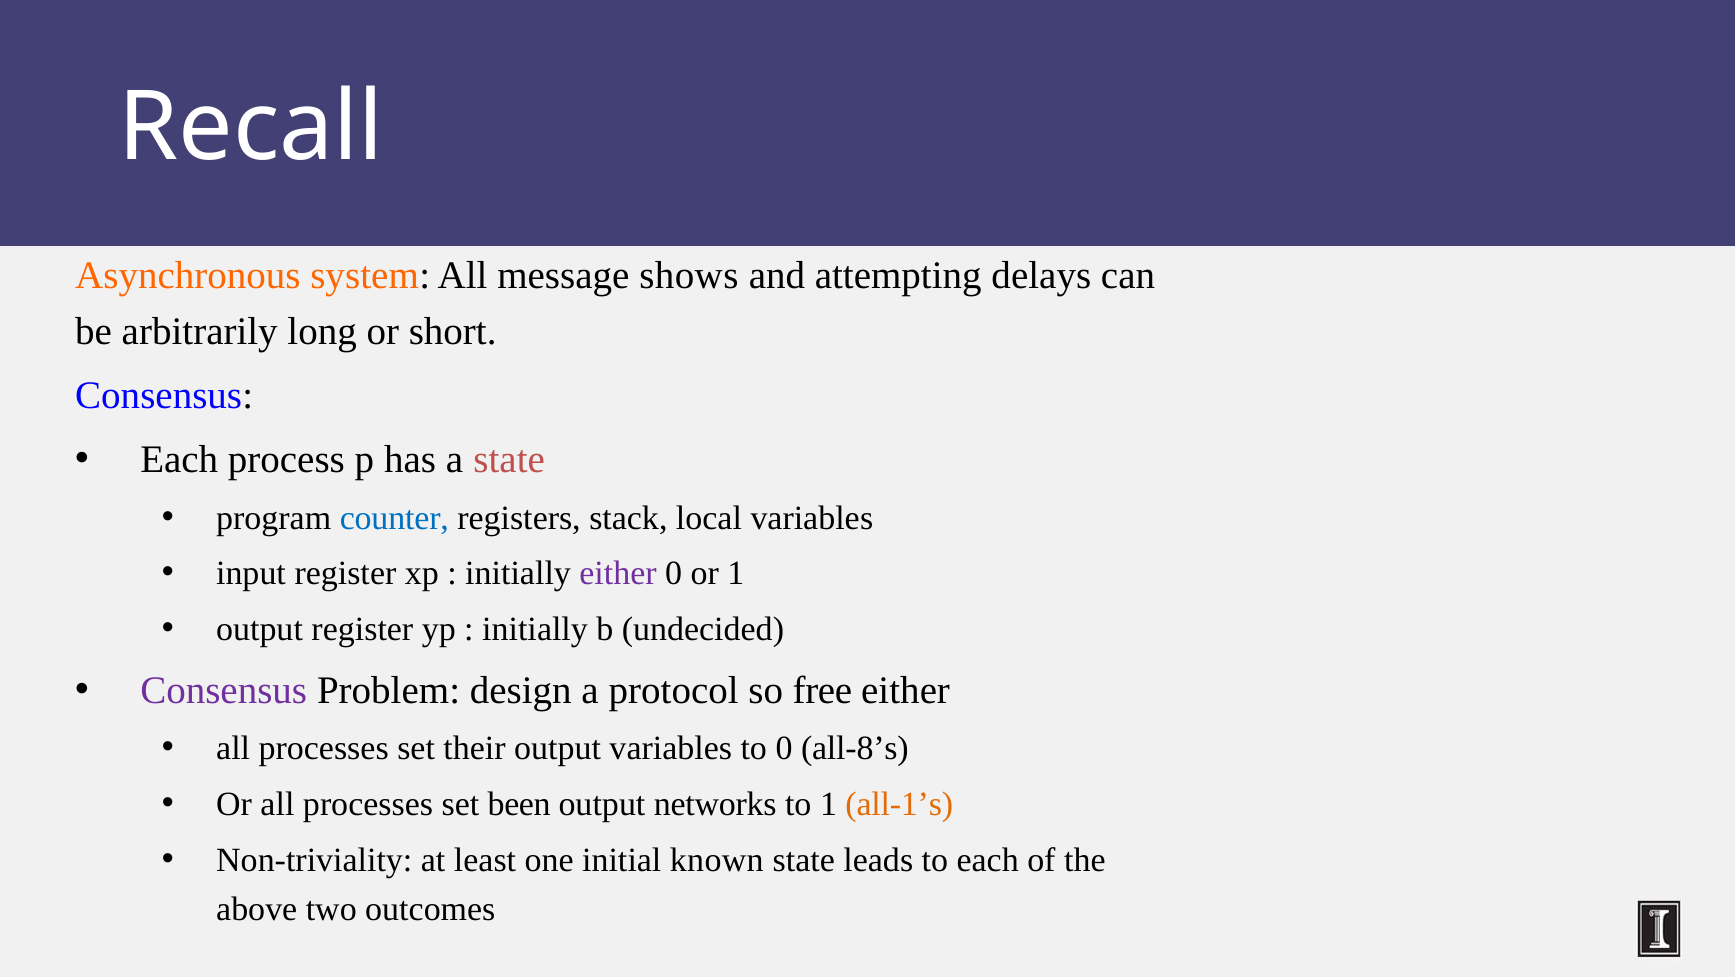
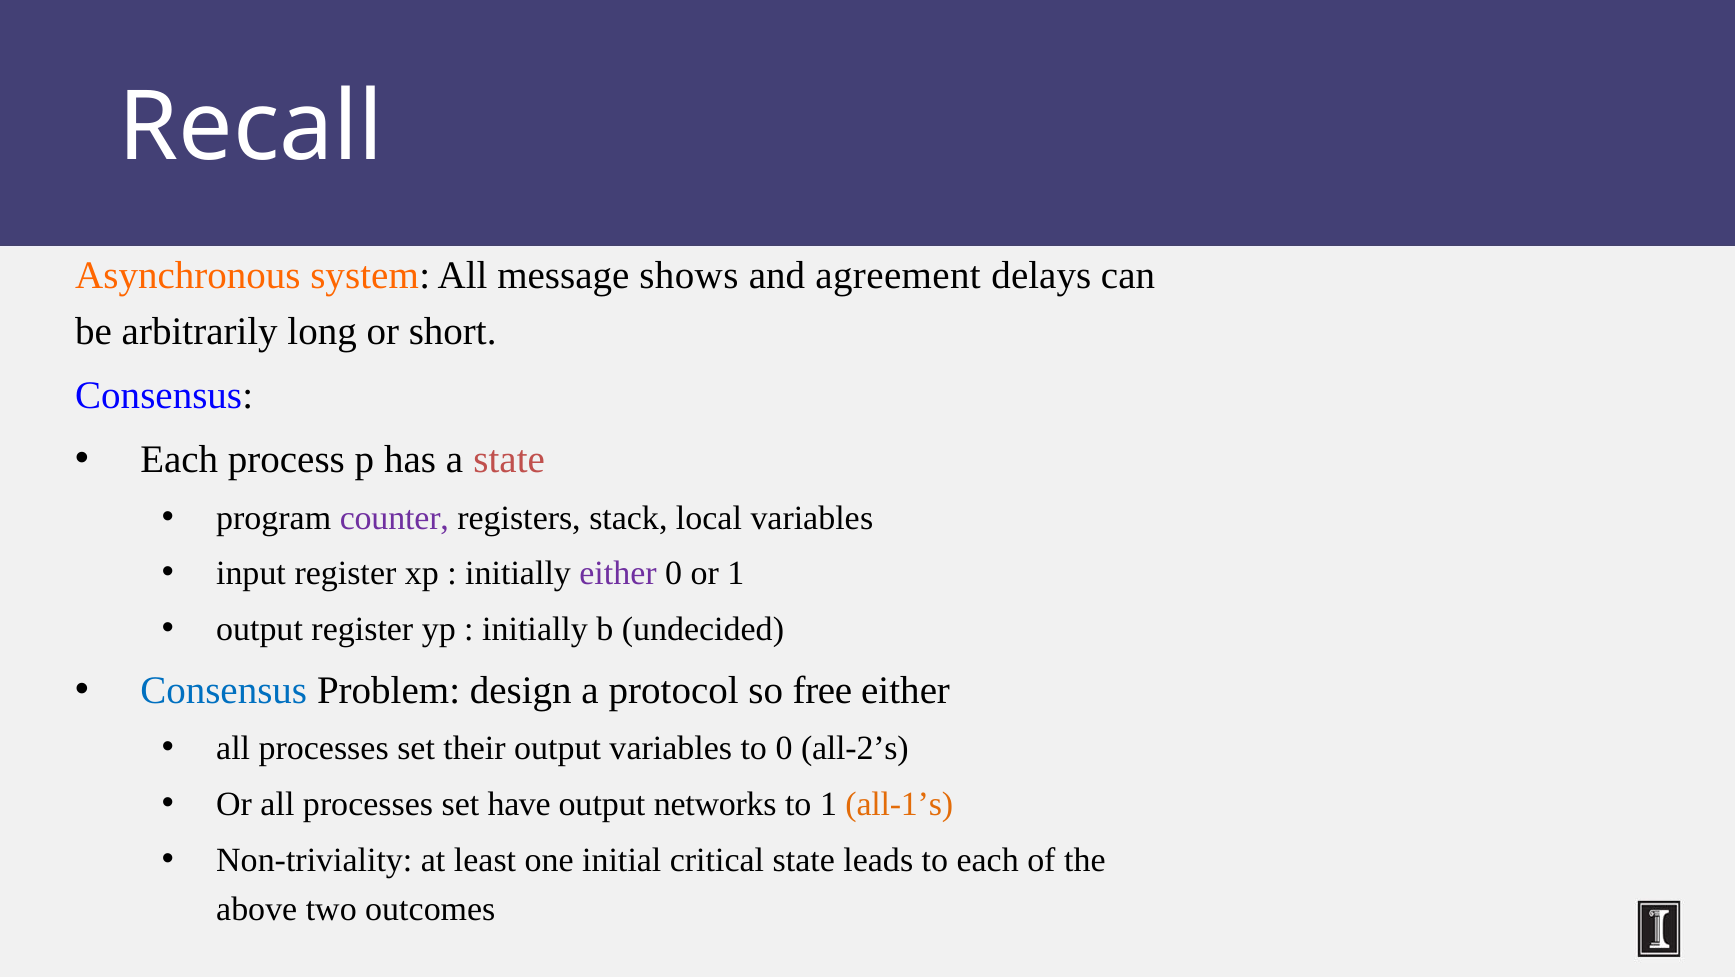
attempting: attempting -> agreement (898, 276)
counter colour: blue -> purple (394, 518)
Consensus colour: purple -> blue (224, 691)
all-8’s: all-8’s -> all-2’s (855, 749)
been: been -> have (519, 805)
known: known -> critical (717, 860)
